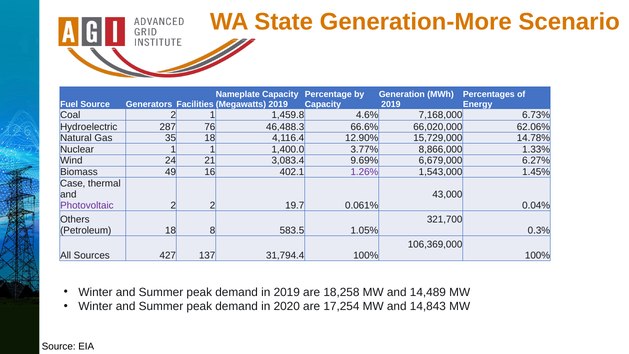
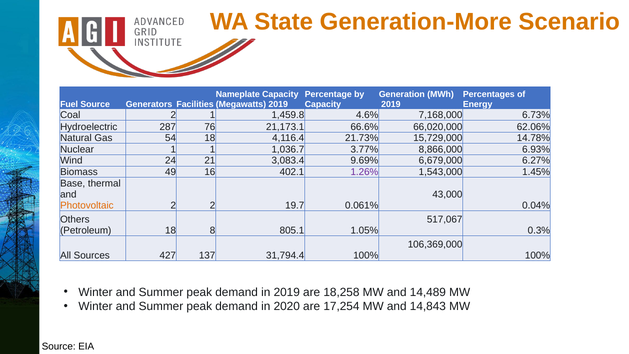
46,488.3: 46,488.3 -> 21,173.1 (285, 127)
35: 35 -> 54 (171, 138)
12.90%: 12.90% -> 21.73% (362, 138)
1,400.0: 1,400.0 -> 1,036.7 (288, 149)
1.33%: 1.33% -> 6.93% (536, 149)
Case: Case -> Base (73, 183)
Photovoltaic colour: purple -> orange (87, 205)
321,700: 321,700 -> 517,067 (445, 219)
583.5: 583.5 -> 805.1 (292, 230)
